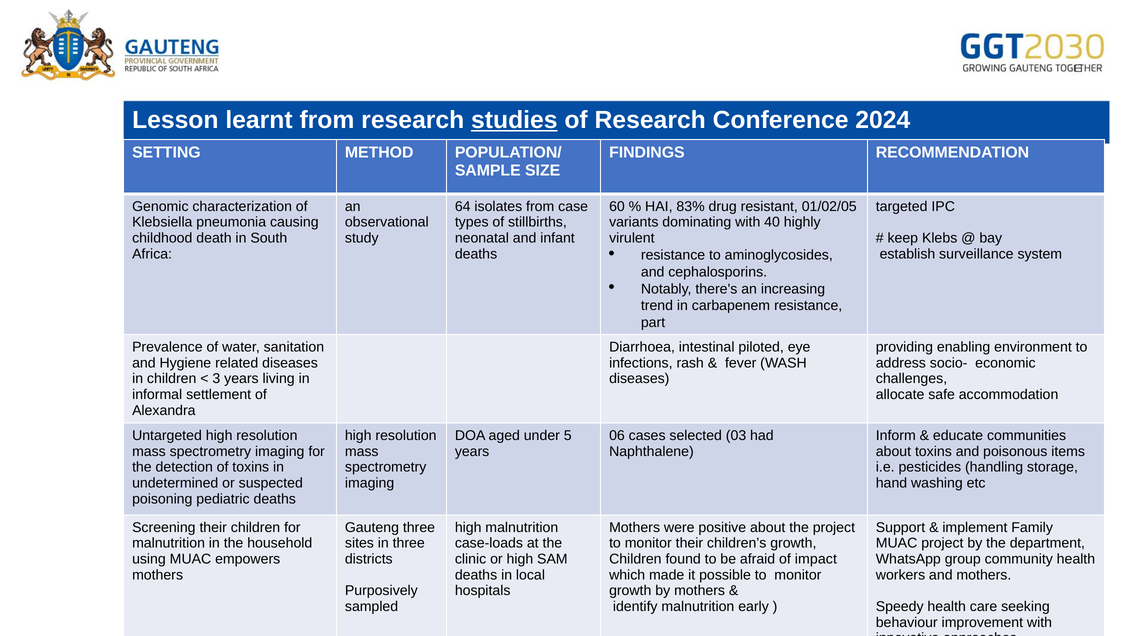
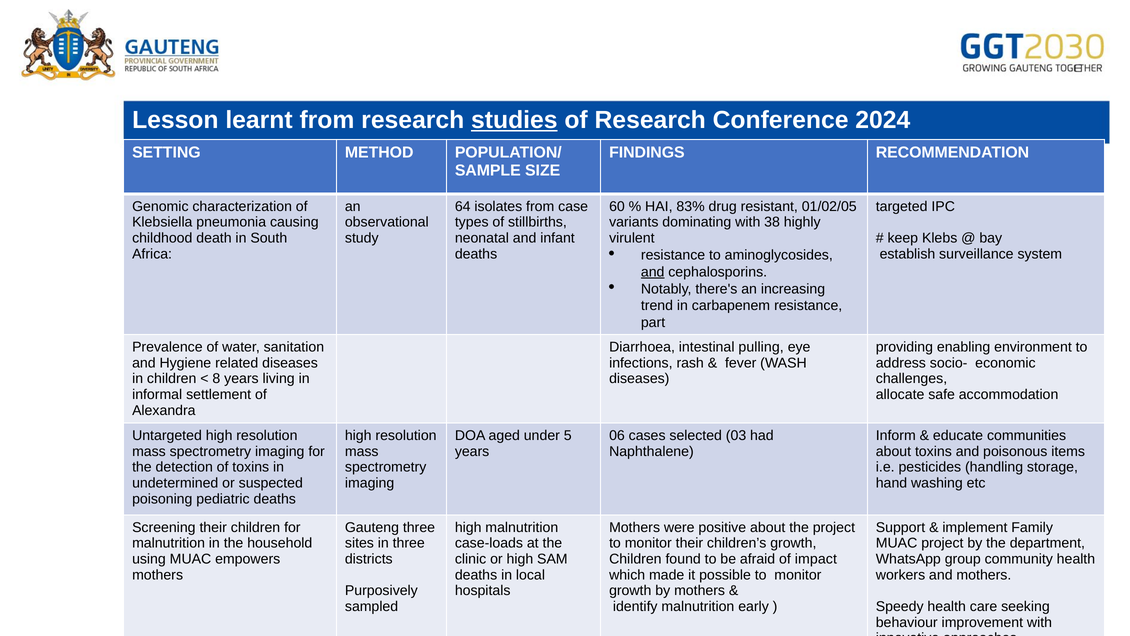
40: 40 -> 38 (772, 222)
and underline: none -> present (653, 272)
piloted: piloted -> pulling (761, 347)
3: 3 -> 8 (216, 379)
